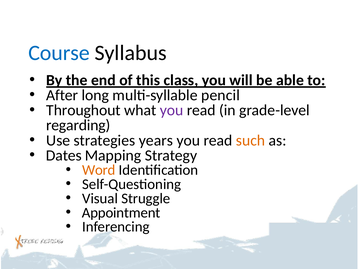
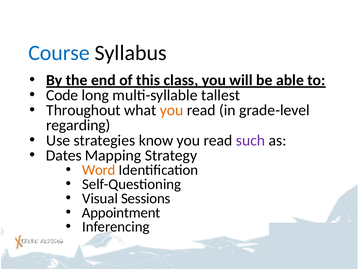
After: After -> Code (62, 95)
pencil: pencil -> tallest (221, 95)
you colour: purple -> orange (172, 110)
years: years -> know (156, 140)
such colour: orange -> purple (251, 140)
Struggle: Struggle -> Sessions (146, 199)
